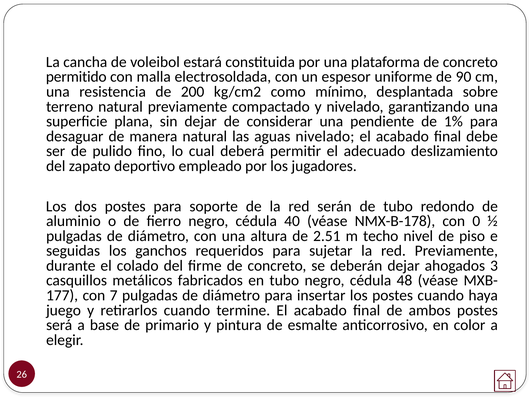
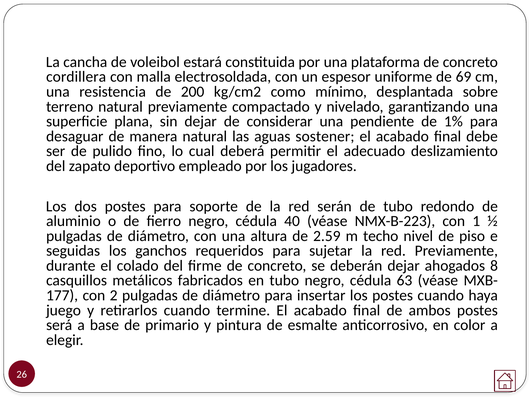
permitido: permitido -> cordillera (76, 77)
90: 90 -> 69 (464, 77)
aguas nivelado: nivelado -> sostener (325, 136)
NMX-B-178: NMX-B-178 -> NMX-B-223 (395, 221)
0: 0 -> 1 (476, 221)
2.51: 2.51 -> 2.59 (327, 236)
3: 3 -> 8 (494, 265)
48: 48 -> 63 (404, 280)
7: 7 -> 2 (114, 295)
